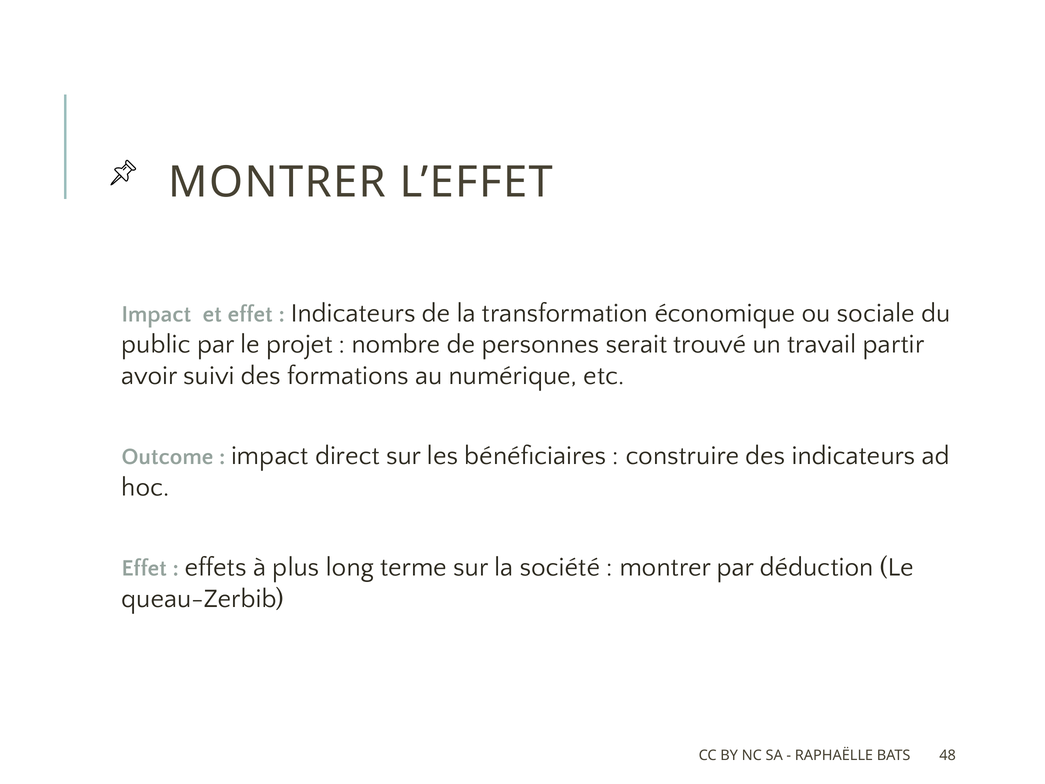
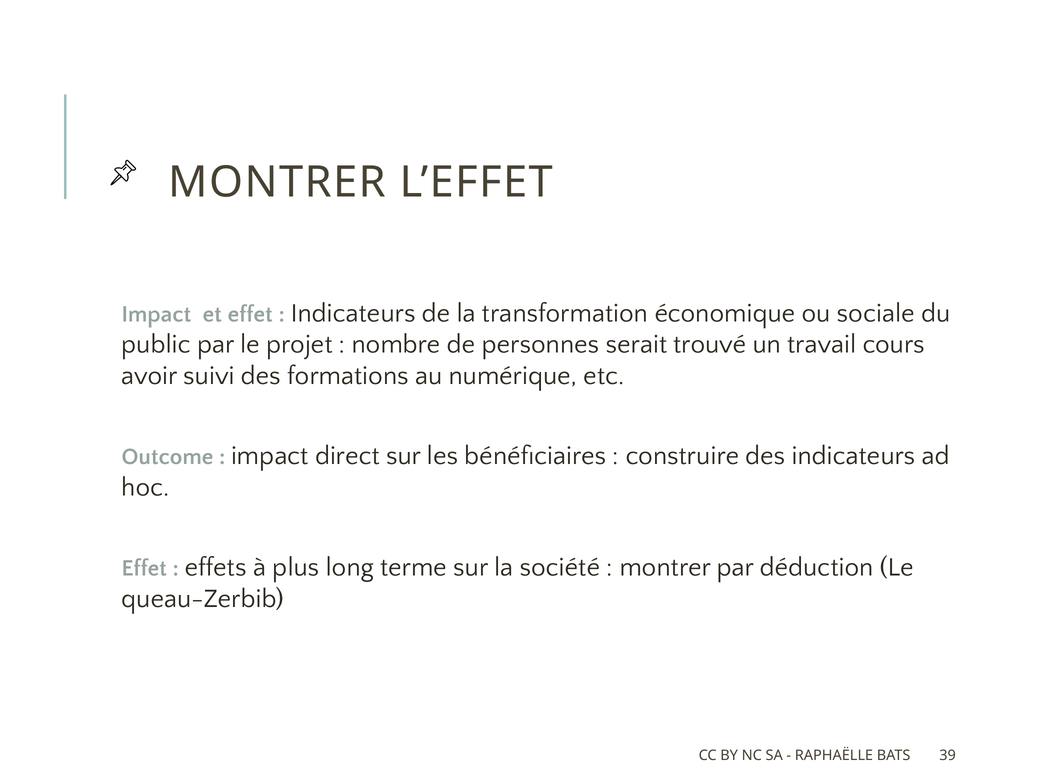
partir: partir -> cours (894, 344)
48: 48 -> 39 (948, 755)
